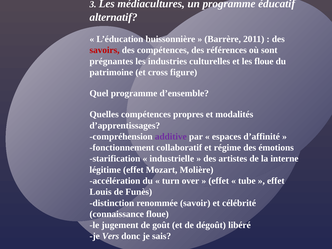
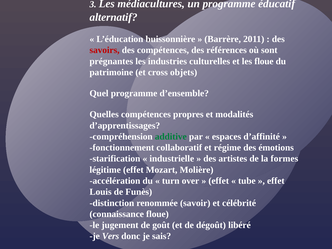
figure: figure -> objets (184, 72)
additive colour: purple -> green (171, 137)
interne: interne -> formes (284, 159)
